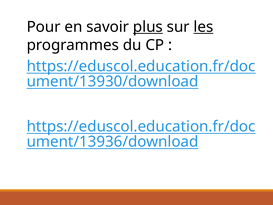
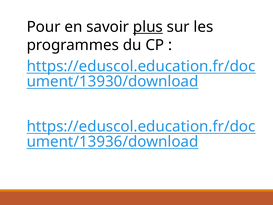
les underline: present -> none (203, 27)
